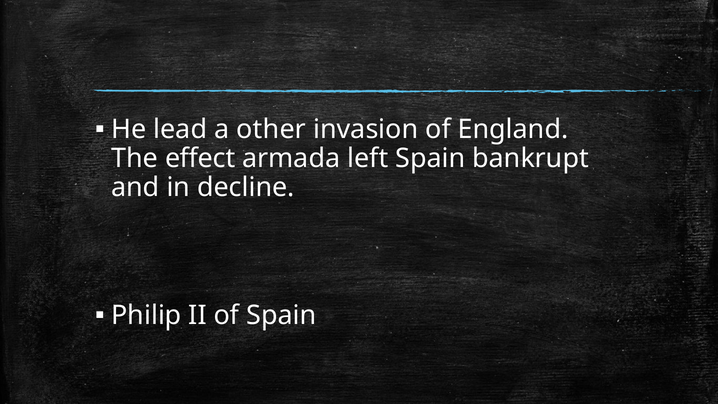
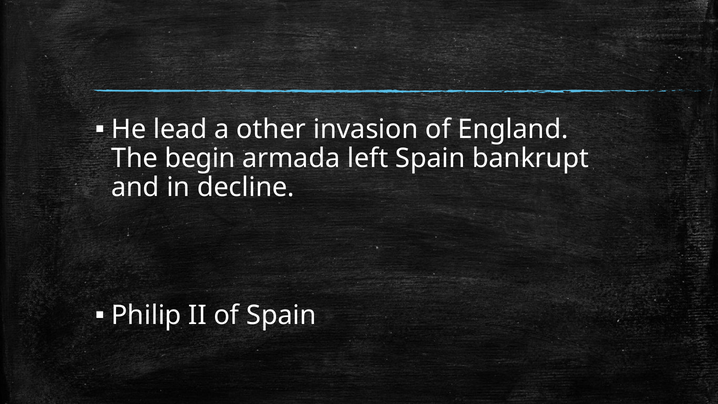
effect: effect -> begin (200, 158)
